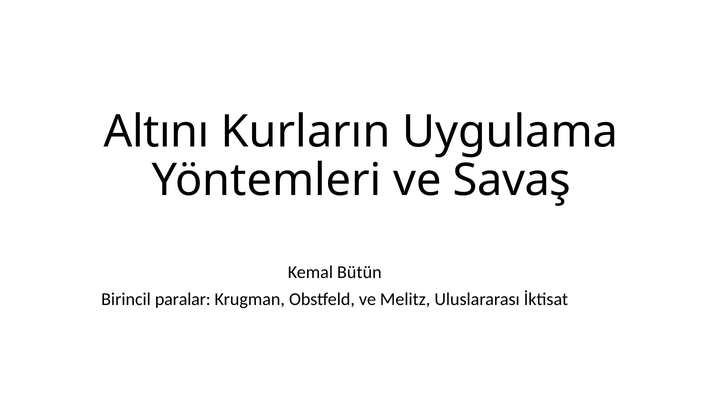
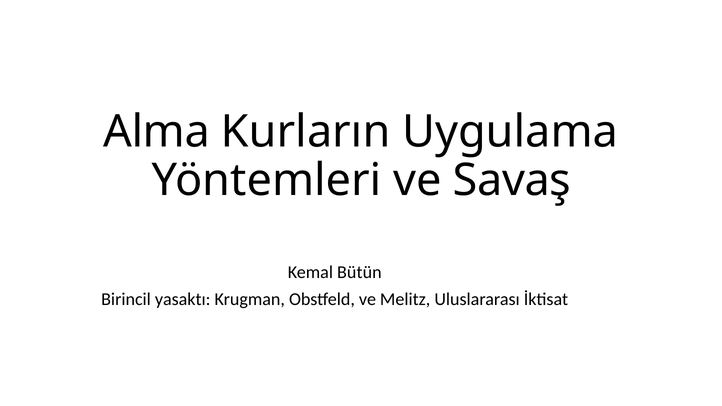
Altını: Altını -> Alma (157, 132)
paralar: paralar -> yasaktı (183, 299)
